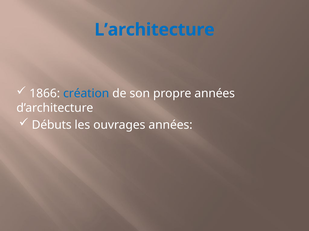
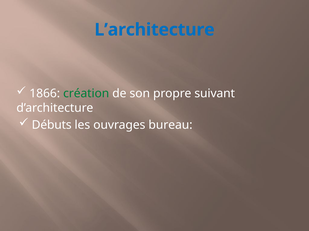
création colour: blue -> green (86, 94)
propre années: années -> suivant (215, 94)
ouvrages années: années -> bureau (170, 125)
